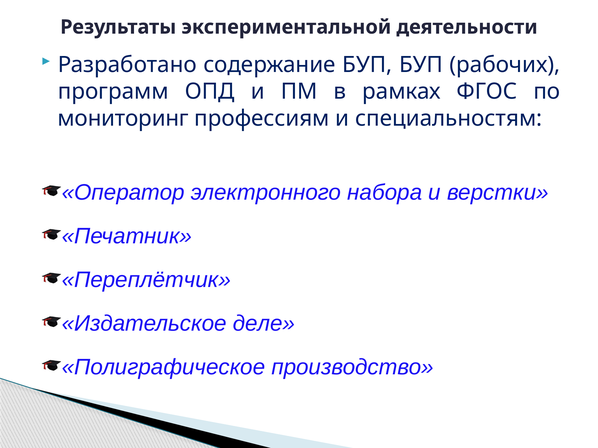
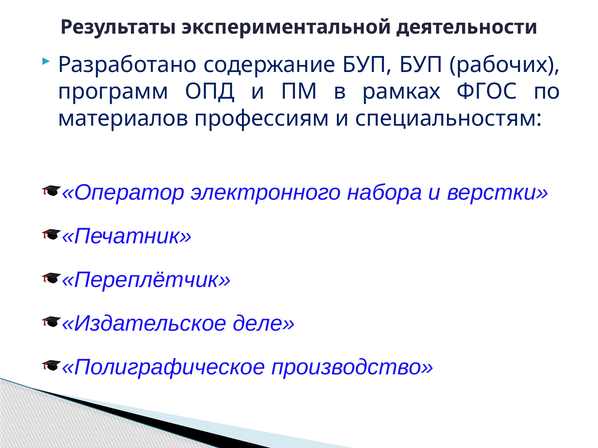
мониторинг: мониторинг -> материалов (123, 119)
